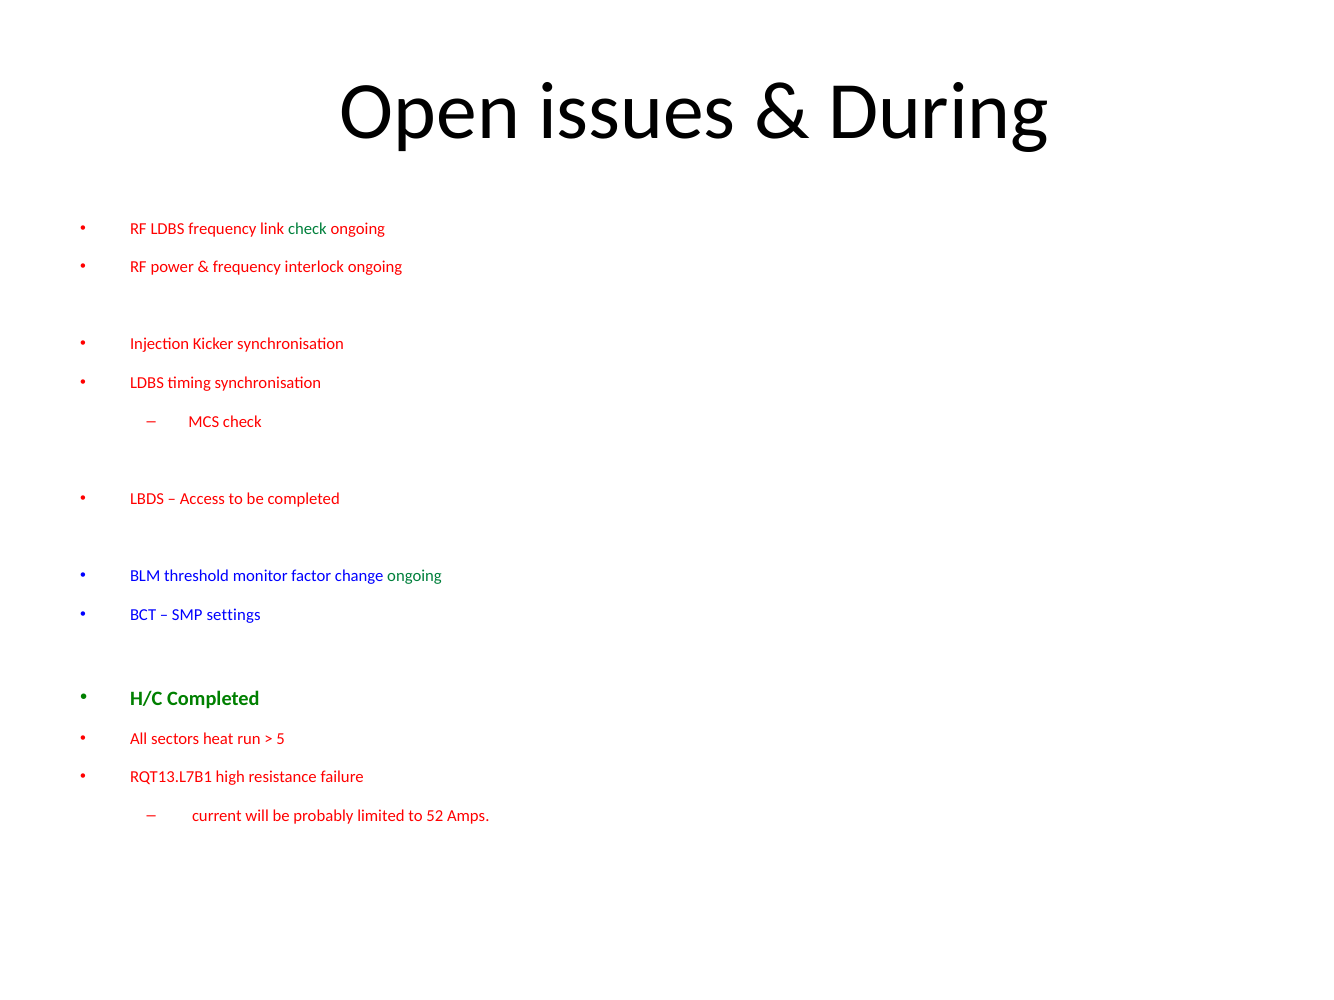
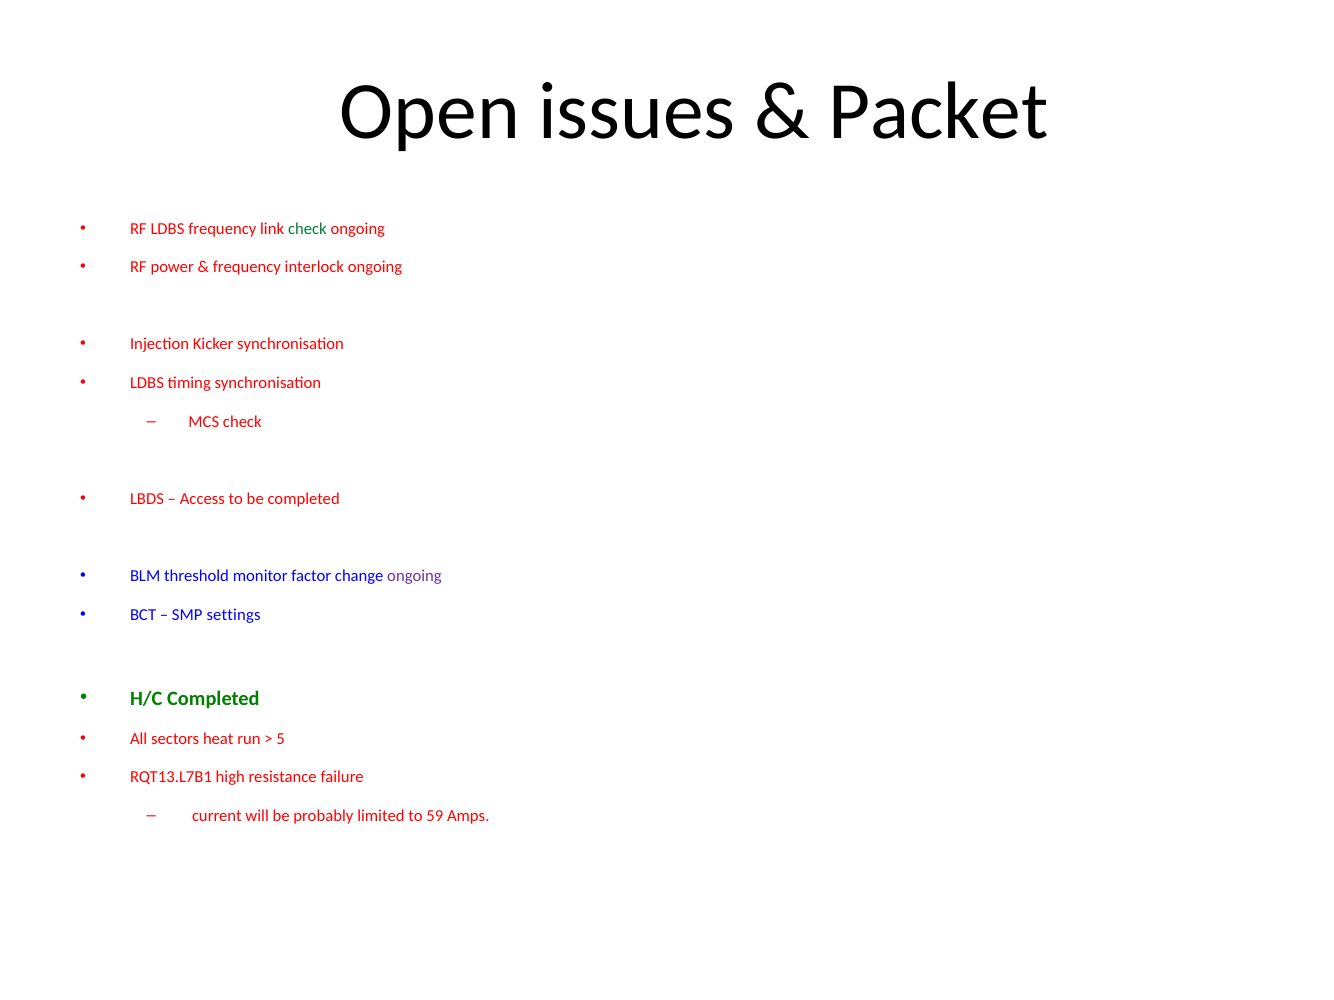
During: During -> Packet (938, 111)
ongoing colour: green -> purple (415, 576)
52: 52 -> 59 (435, 816)
